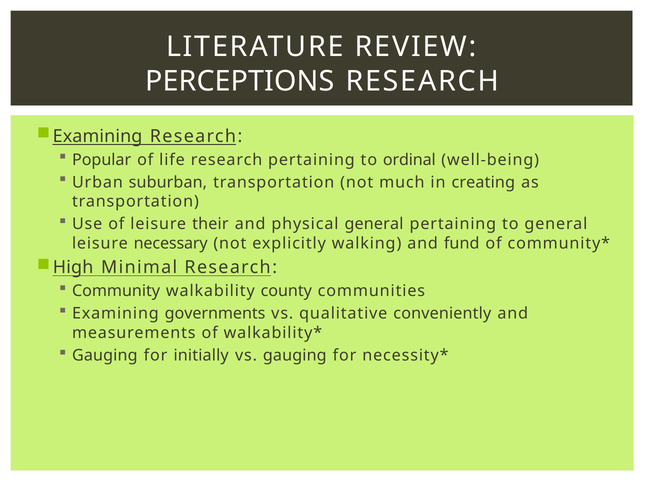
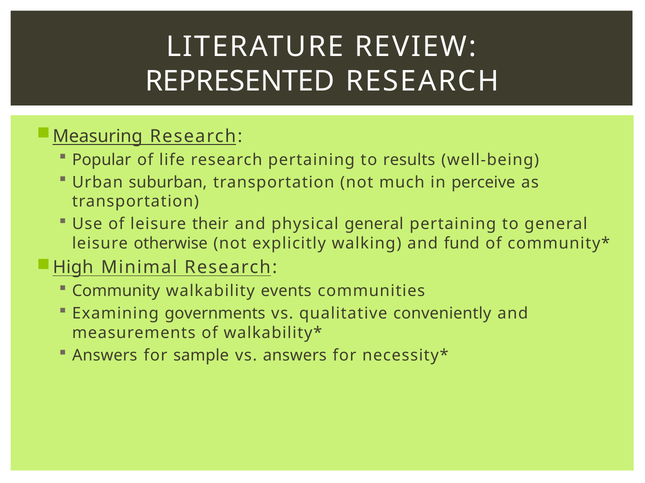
PERCEPTIONS: PERCEPTIONS -> REPRESENTED (240, 81)
Examining: Examining -> Measuring (98, 136)
ordinal: ordinal -> results (409, 160)
creating: creating -> perceive (483, 183)
necessary: necessary -> otherwise (171, 244)
county: county -> events (286, 292)
Gauging: Gauging -> Answers (105, 356)
initially: initially -> sample (201, 356)
vs gauging: gauging -> answers (295, 356)
